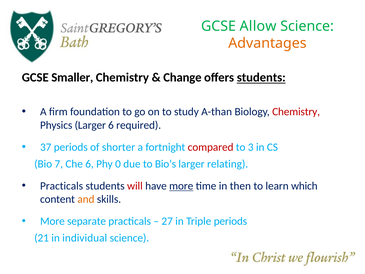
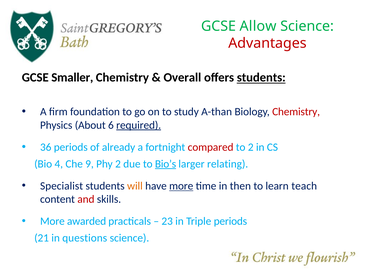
Advantages colour: orange -> red (268, 43)
Change: Change -> Overall (182, 77)
Physics Larger: Larger -> About (90, 125)
required underline: none -> present (139, 125)
37: 37 -> 36 (46, 147)
shorter: shorter -> already (119, 147)
to 3: 3 -> 2 (251, 147)
7: 7 -> 4 (59, 164)
Che 6: 6 -> 9 (90, 164)
Phy 0: 0 -> 2 (118, 164)
Bio’s underline: none -> present (166, 164)
Practicals: Practicals -> Specialist (62, 186)
will colour: red -> orange (135, 186)
which: which -> teach (304, 186)
and colour: orange -> red (86, 199)
separate: separate -> awarded (87, 221)
27: 27 -> 23 (167, 221)
individual: individual -> questions (85, 238)
